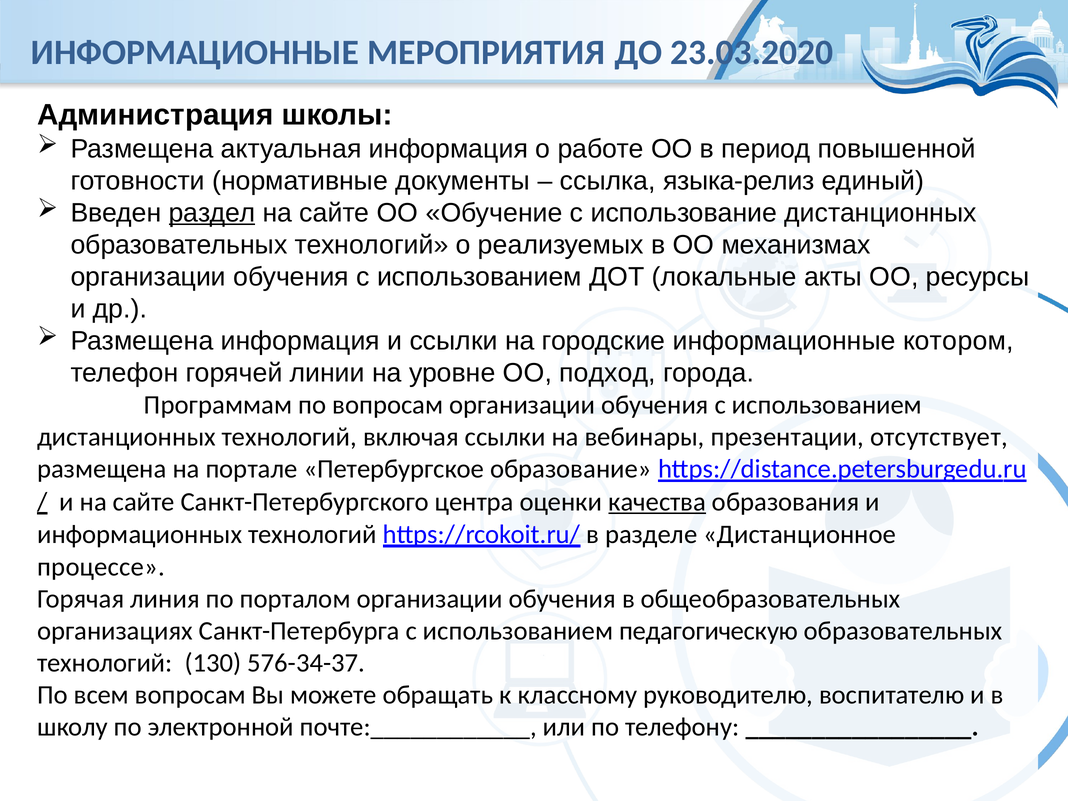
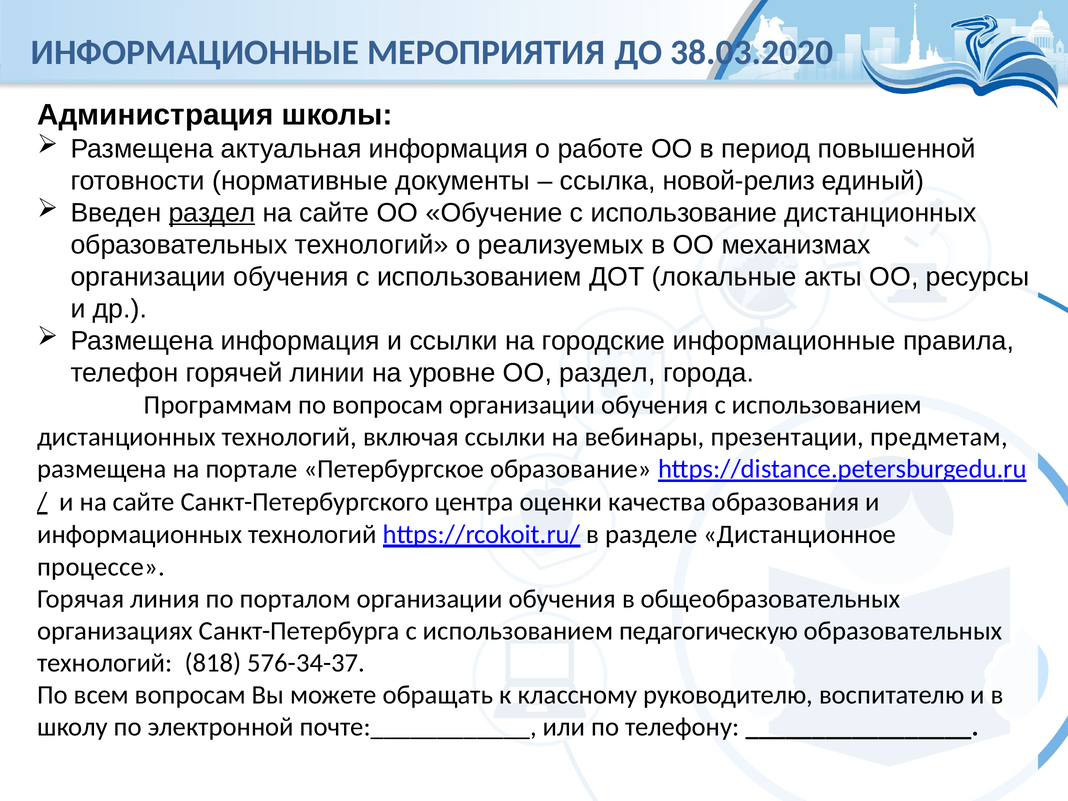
23.03.2020: 23.03.2020 -> 38.03.2020 (752, 52)
языка-релиз: языка-релиз -> новой-релиз (739, 181)
котором: котором -> правила (958, 341)
ОО подход: подход -> раздел (607, 373)
отсутствует: отсутствует -> предметам (939, 437)
качества underline: present -> none (657, 502)
130: 130 -> 818 (213, 663)
